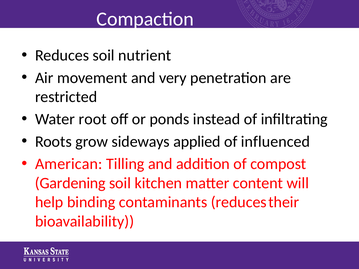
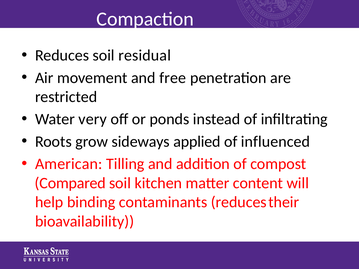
nutrient: nutrient -> residual (145, 55)
very: very -> free (173, 78)
root: root -> very (93, 119)
Gardening: Gardening -> Compared (70, 183)
